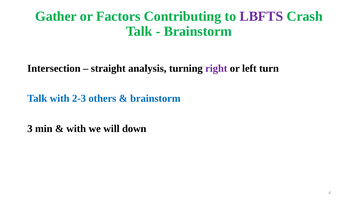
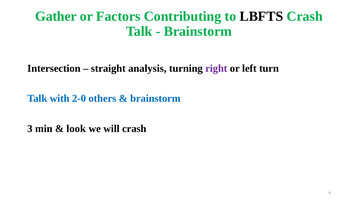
LBFTS colour: purple -> black (261, 16)
2-3: 2-3 -> 2-0 (79, 98)
with: with -> look (76, 128)
will down: down -> crash (134, 128)
